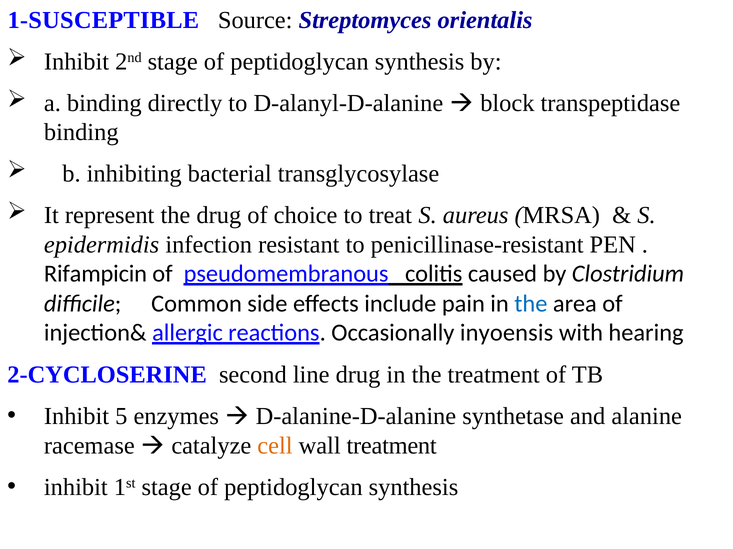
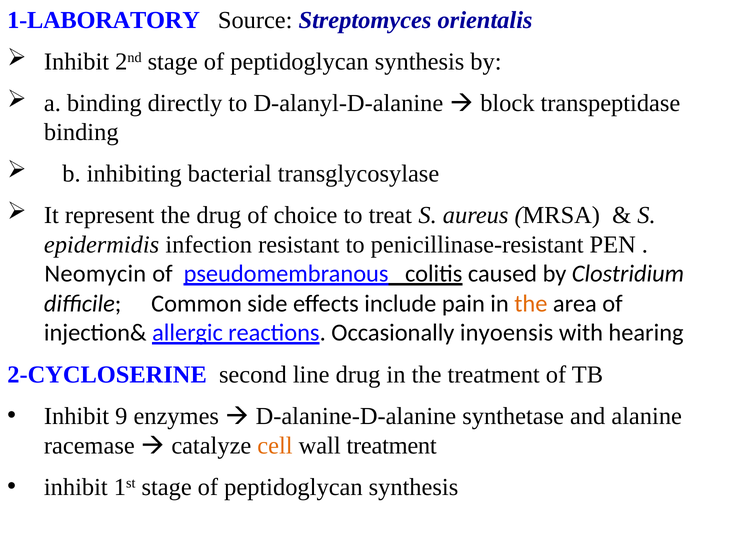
1-SUSCEPTIBLE: 1-SUSCEPTIBLE -> 1-LABORATORY (104, 20)
Rifampicin: Rifampicin -> Neomycin (95, 274)
the colour: blue -> orange (531, 304)
5: 5 -> 9 (121, 417)
